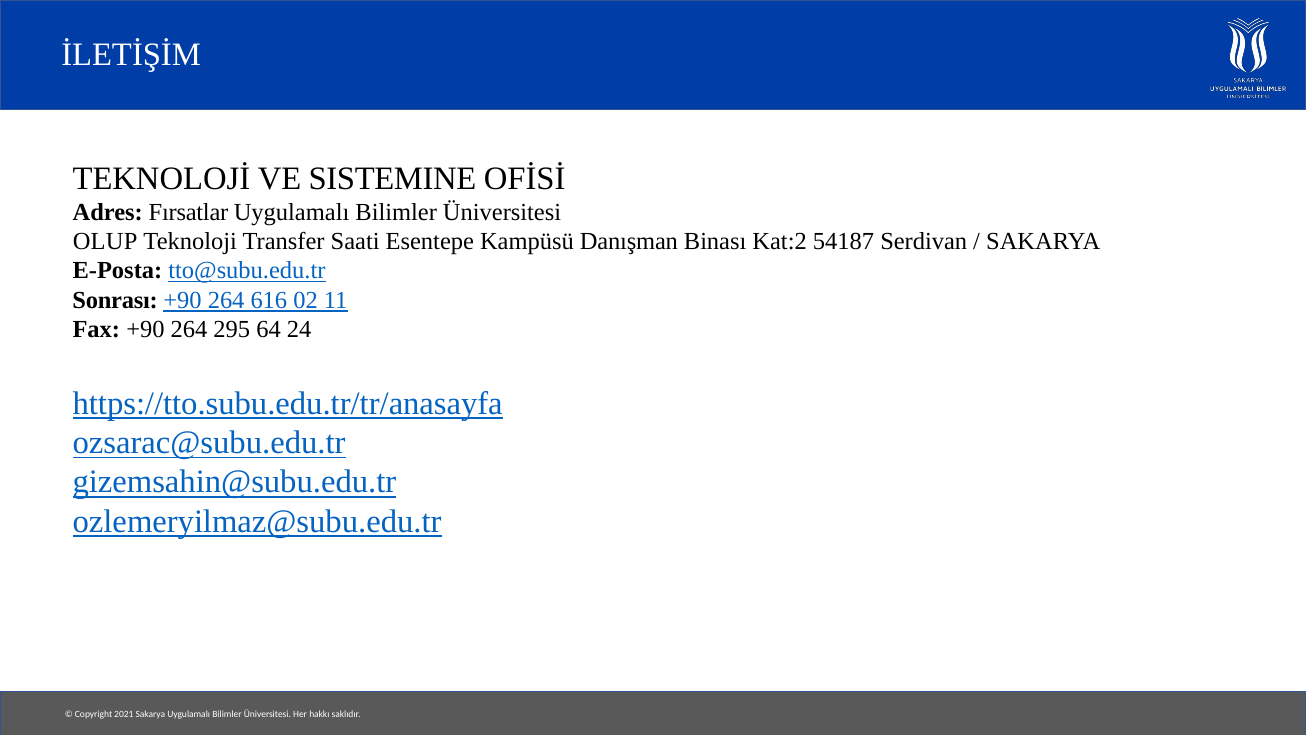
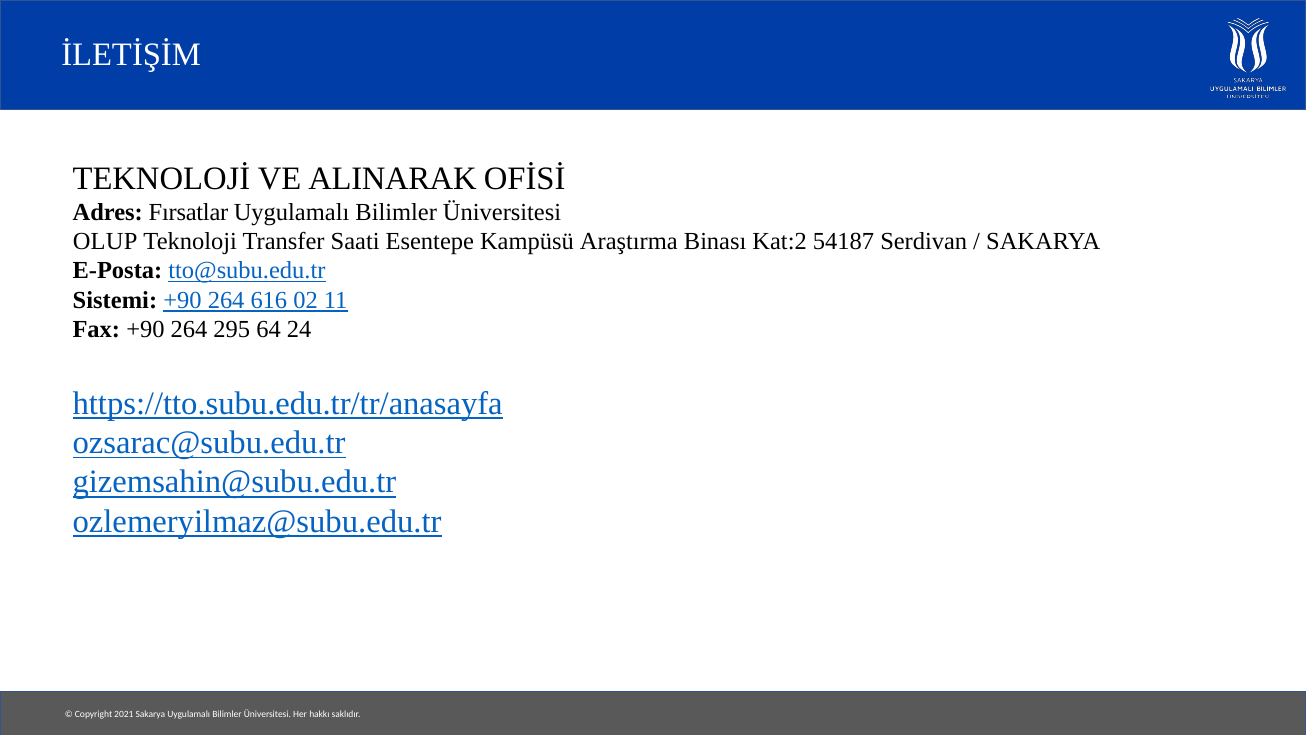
SISTEMINE: SISTEMINE -> ALINARAK (392, 178)
Danışman: Danışman -> Araştırma (629, 241)
Sonrası: Sonrası -> Sistemi (115, 300)
